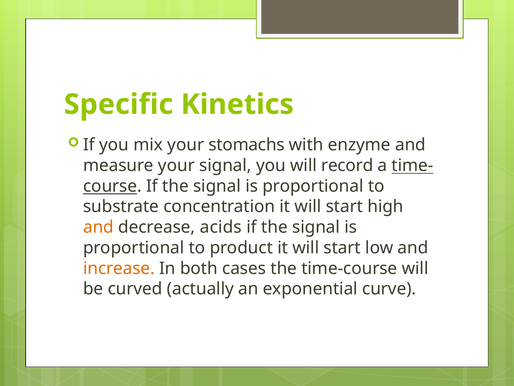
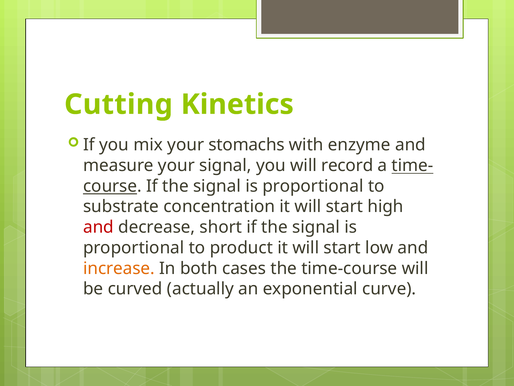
Specific: Specific -> Cutting (118, 104)
and colour: orange -> red (98, 227)
acids: acids -> short (221, 227)
